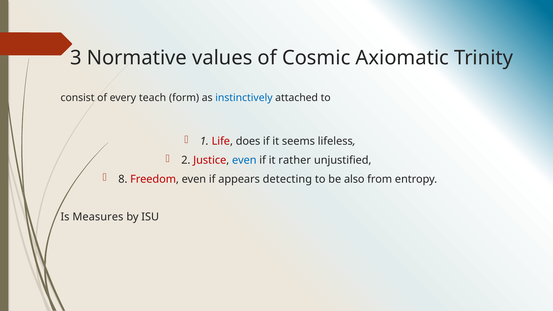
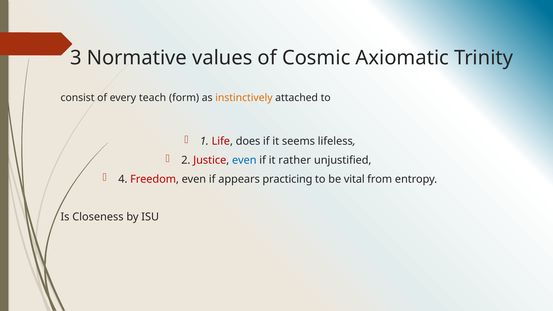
instinctively colour: blue -> orange (244, 98)
8: 8 -> 4 (123, 179)
detecting: detecting -> practicing (287, 179)
also: also -> vital (354, 179)
Measures: Measures -> Closeness (98, 217)
